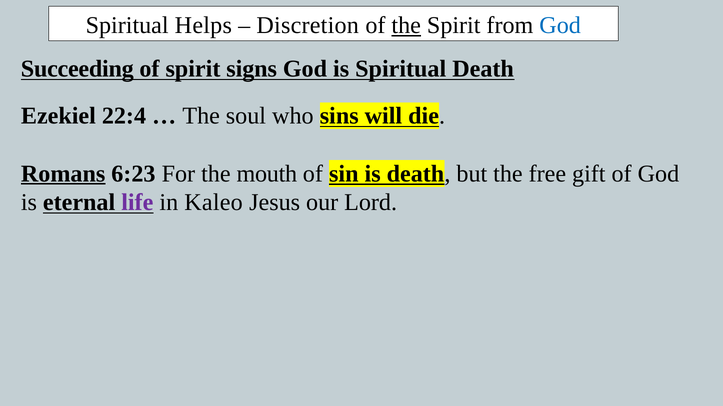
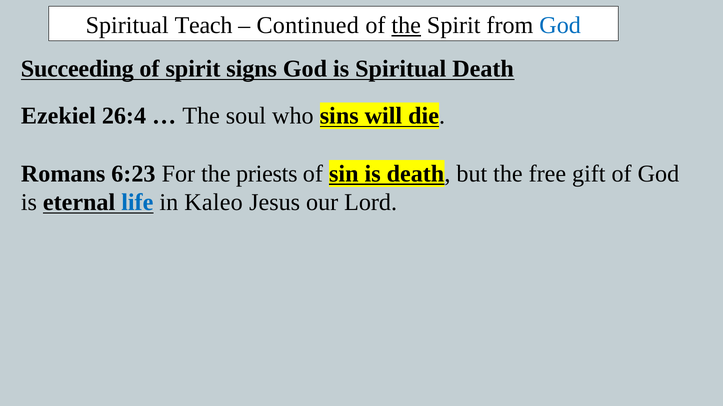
Helps: Helps -> Teach (204, 25)
Discretion: Discretion -> Continued (308, 25)
22:4: 22:4 -> 26:4 (124, 116)
Romans underline: present -> none (63, 174)
mouth: mouth -> priests (267, 174)
life colour: purple -> blue (137, 203)
